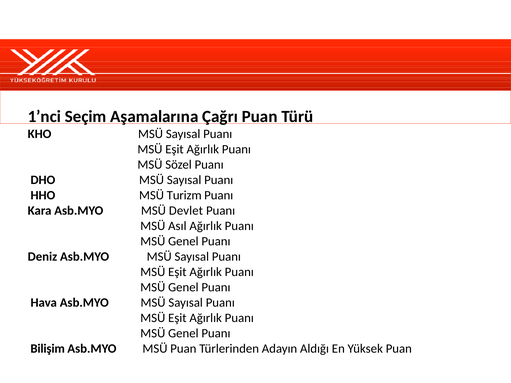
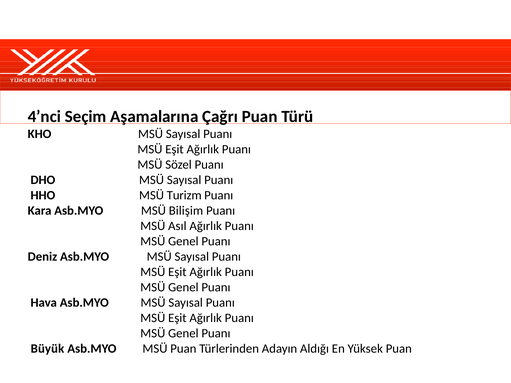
1’nci: 1’nci -> 4’nci (44, 117)
Devlet: Devlet -> Bilişim (186, 211)
Bilişim: Bilişim -> Büyük (47, 349)
